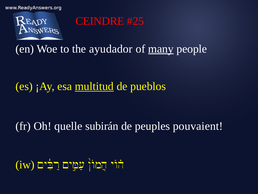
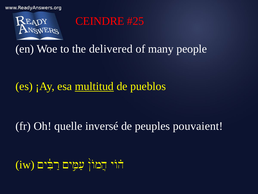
ayudador: ayudador -> delivered (111, 49)
many underline: present -> none (161, 49)
subirán: subirán -> inversé (102, 126)
